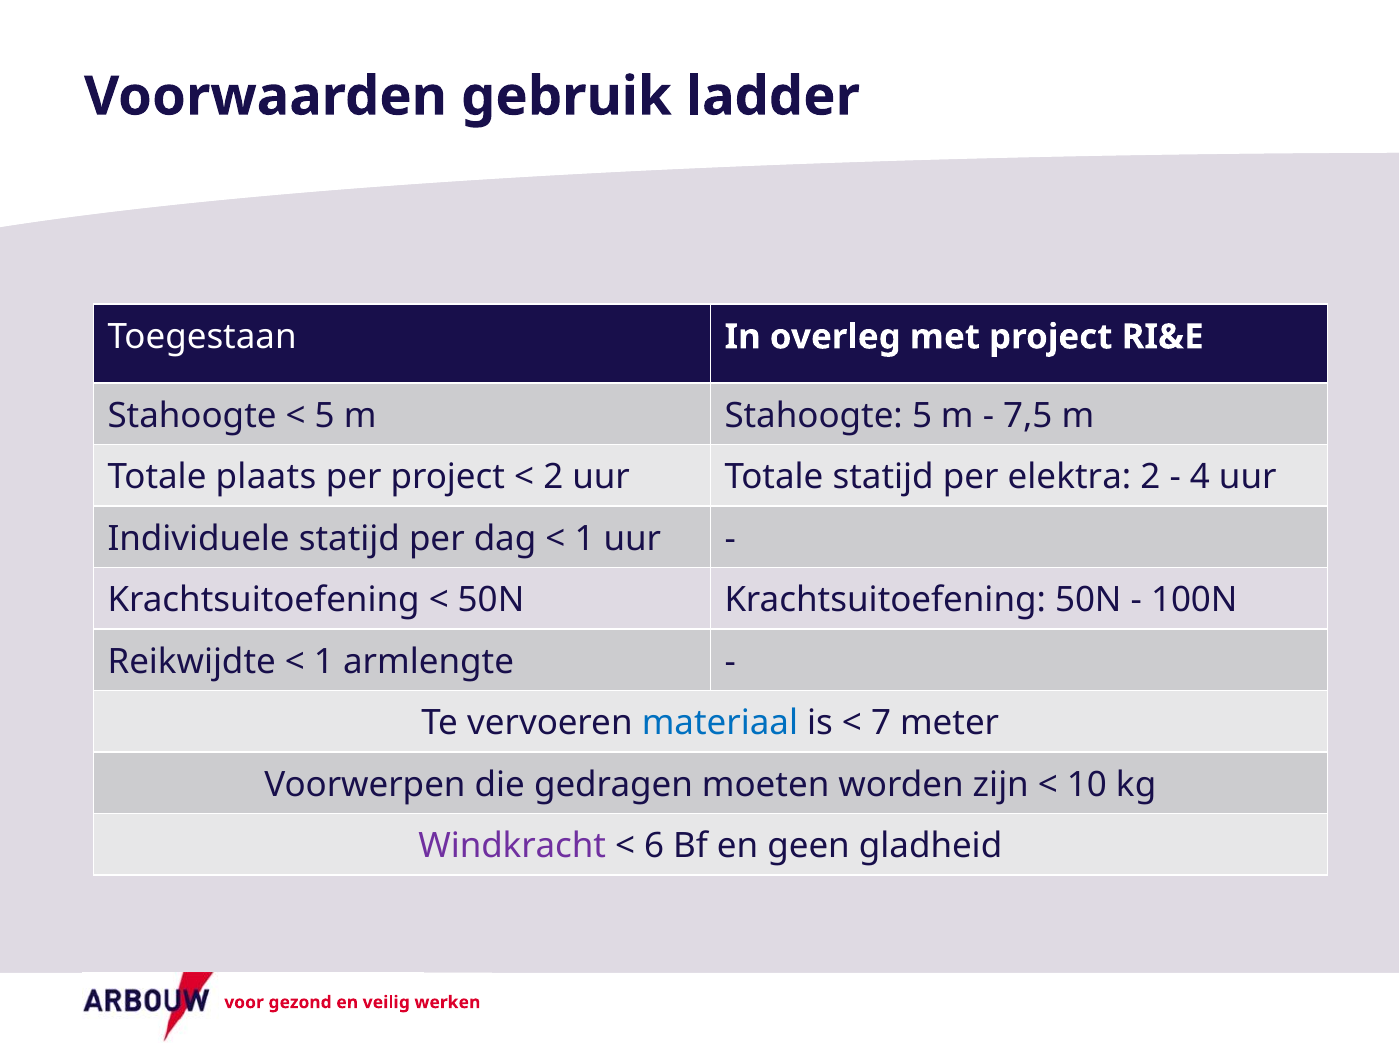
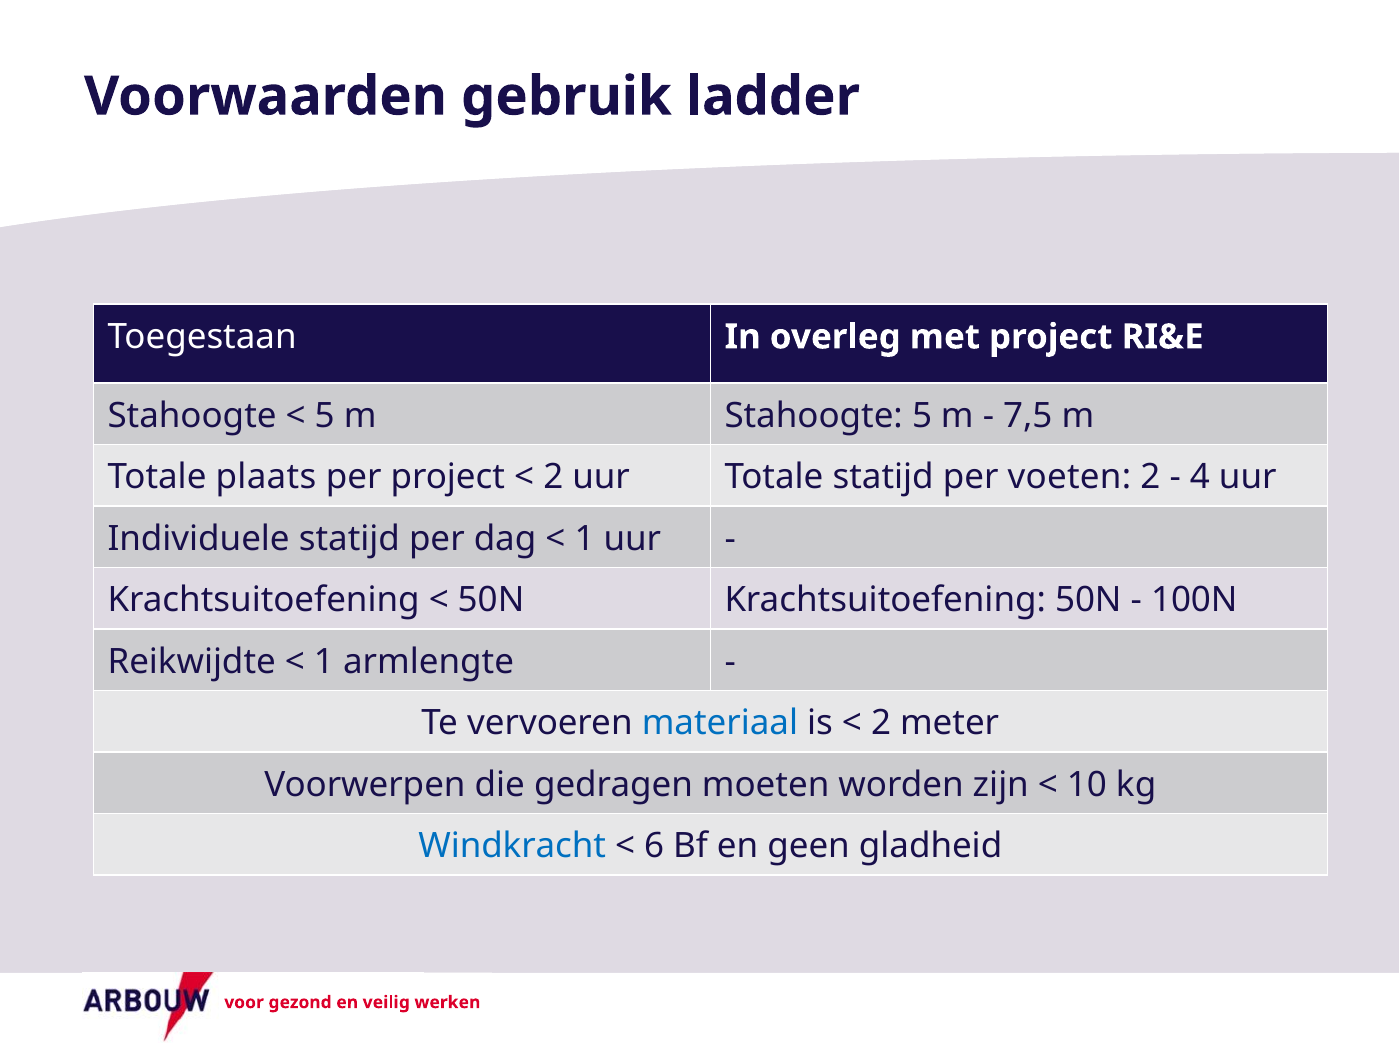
elektra: elektra -> voeten (1069, 477)
7: 7 -> 2 (881, 723)
Windkracht colour: purple -> blue (512, 846)
